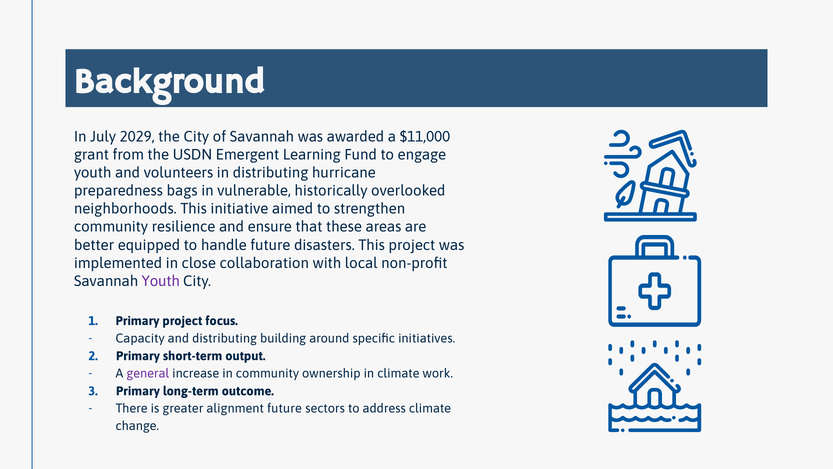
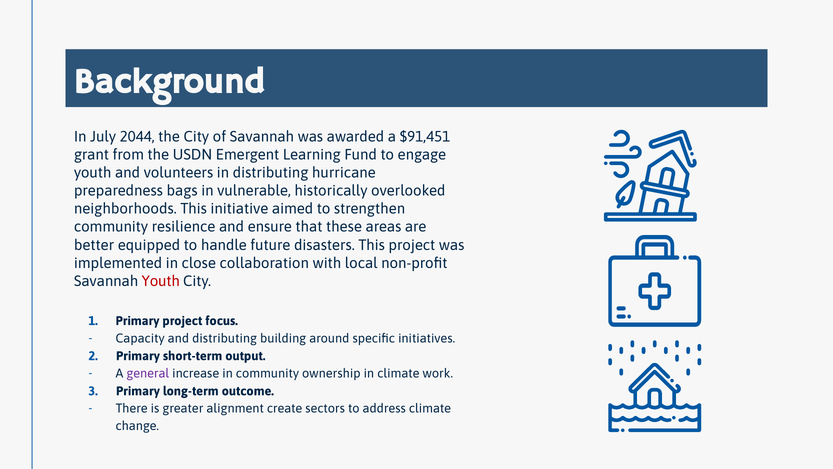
2029: 2029 -> 2044 (137, 136)
$11,000: $11,000 -> $91,451 (425, 136)
Youth colour: purple -> red (161, 281)
alignment future: future -> create (285, 408)
